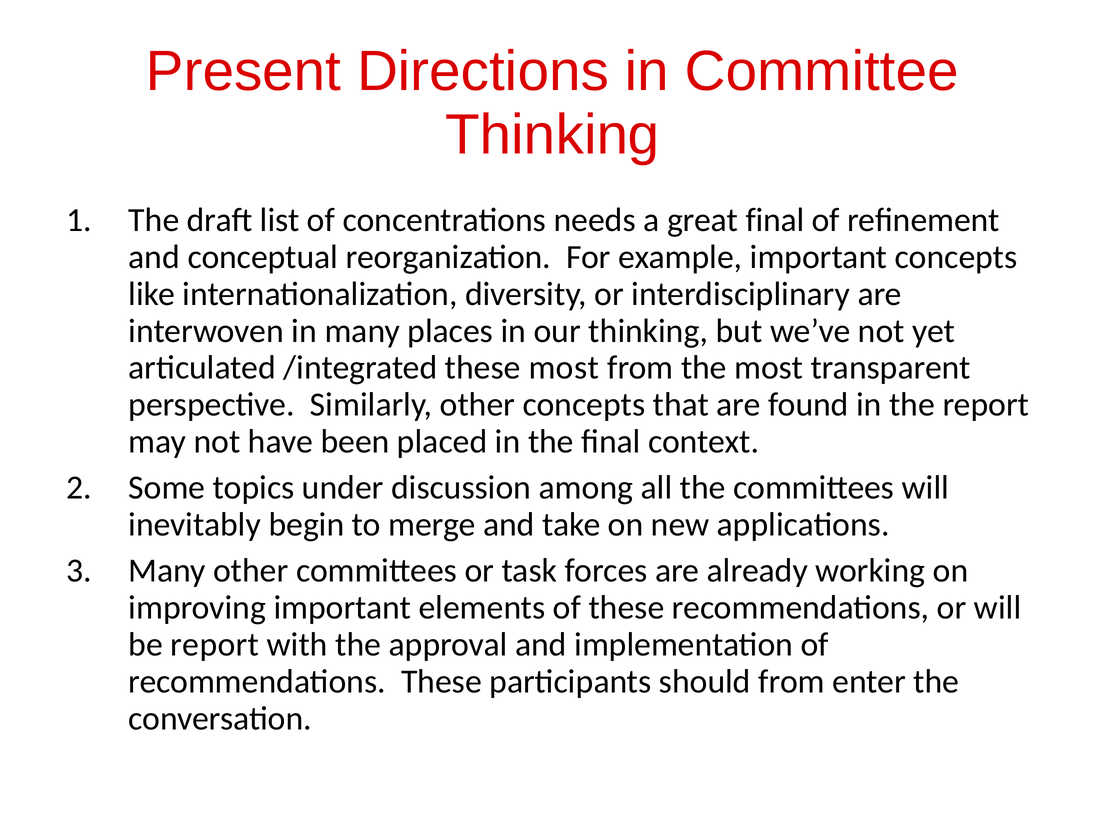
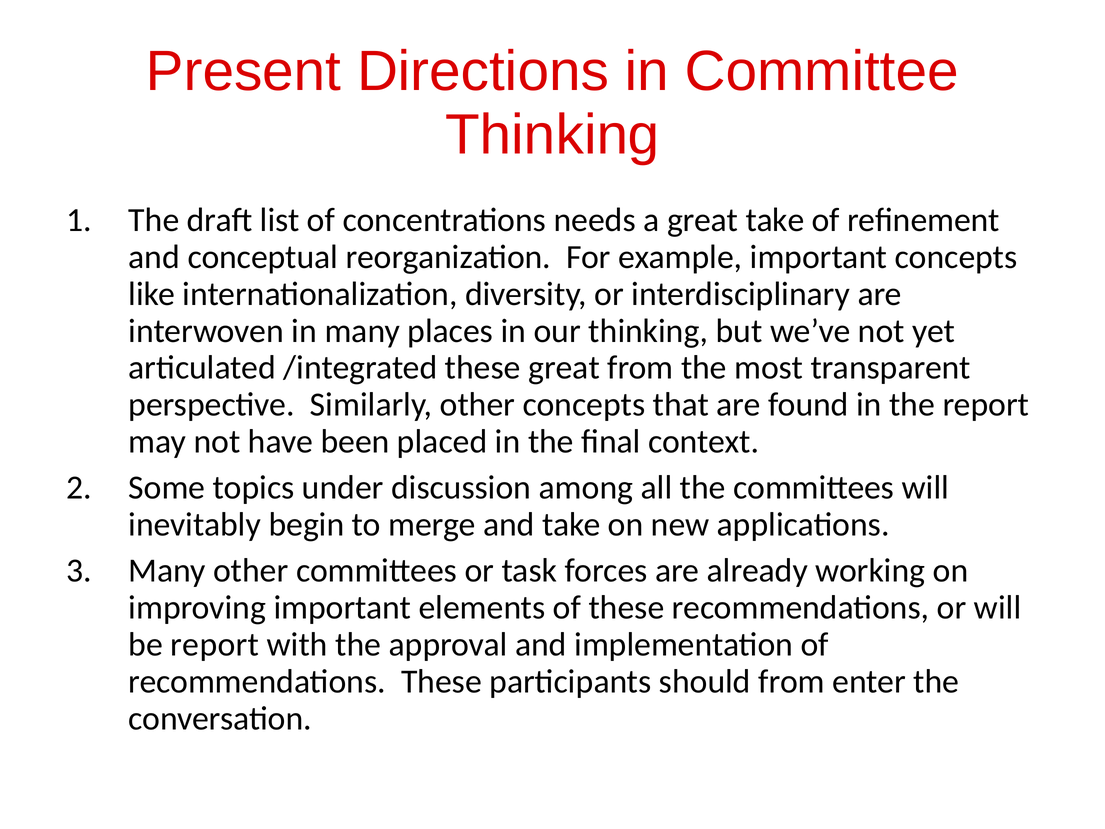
great final: final -> take (775, 220)
these most: most -> great (564, 368)
